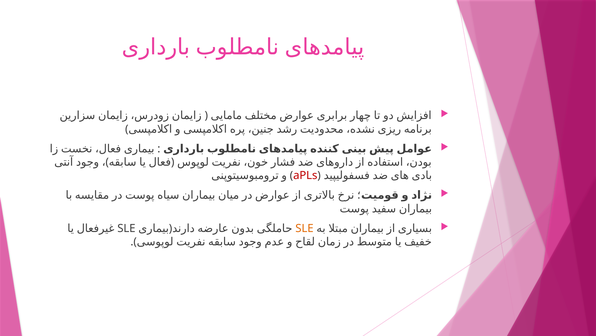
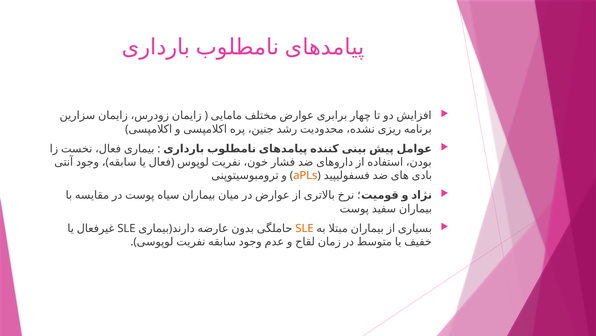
aPLs colour: red -> orange (305, 175)
